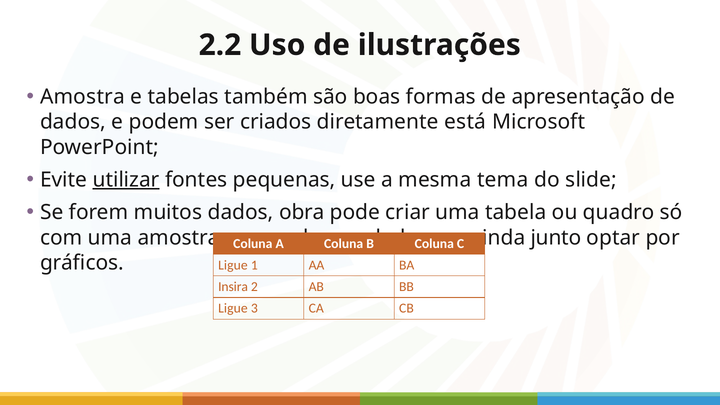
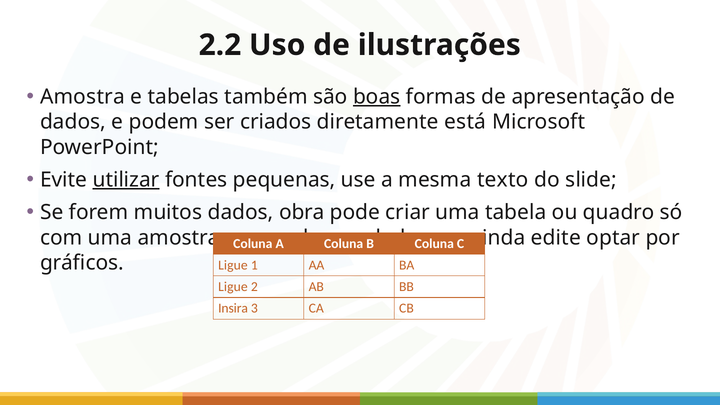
boas underline: none -> present (377, 97)
tema: tema -> texto (503, 180)
junto: junto -> edite (556, 238)
Insira: Insira -> Ligue (233, 287)
Ligue: Ligue -> Insira (233, 308)
